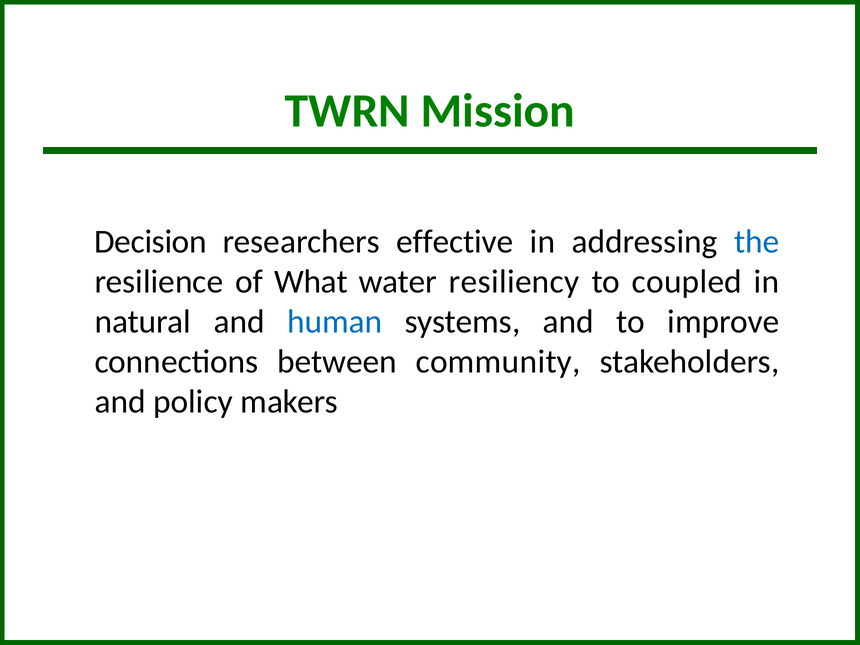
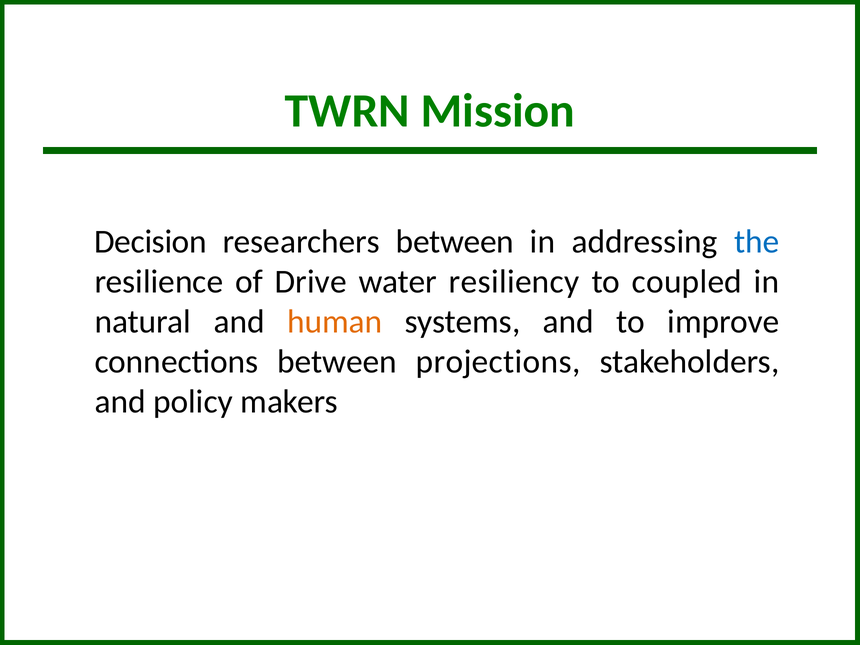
researchers effective: effective -> between (455, 242)
What: What -> Drive (311, 282)
human colour: blue -> orange (335, 322)
community: community -> projections (498, 362)
